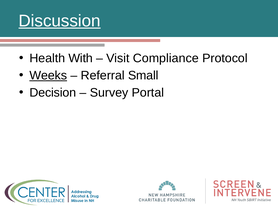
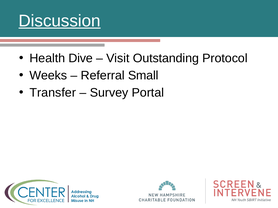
With: With -> Dive (81, 58)
Compliance: Compliance -> Outstanding (166, 58)
Weeks underline: present -> none (48, 76)
Decision: Decision -> Transfer (53, 93)
